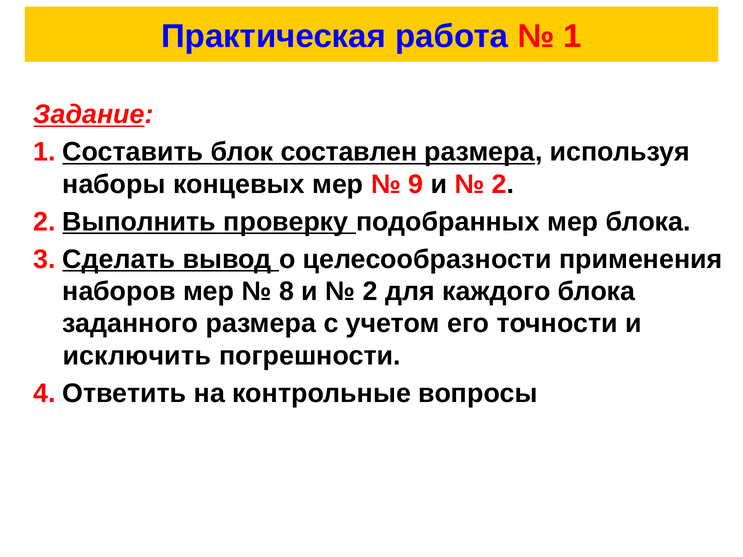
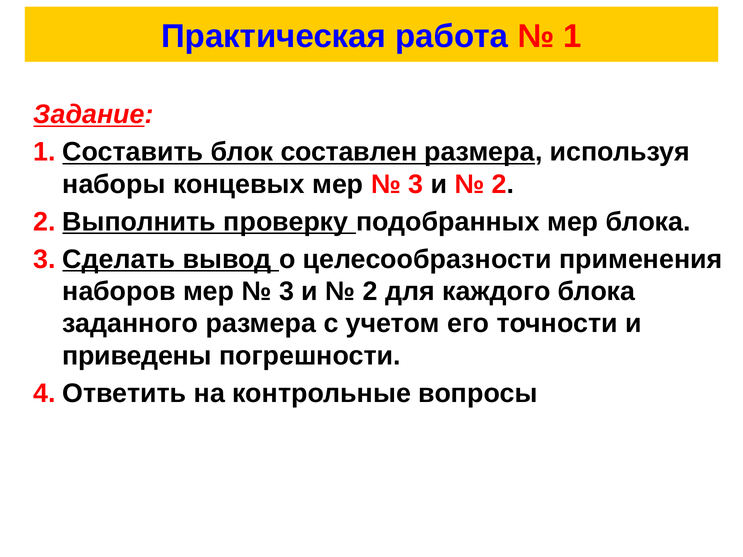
9: 9 -> 3 (416, 184)
8: 8 -> 3 (287, 292)
исключить: исключить -> приведены (137, 356)
